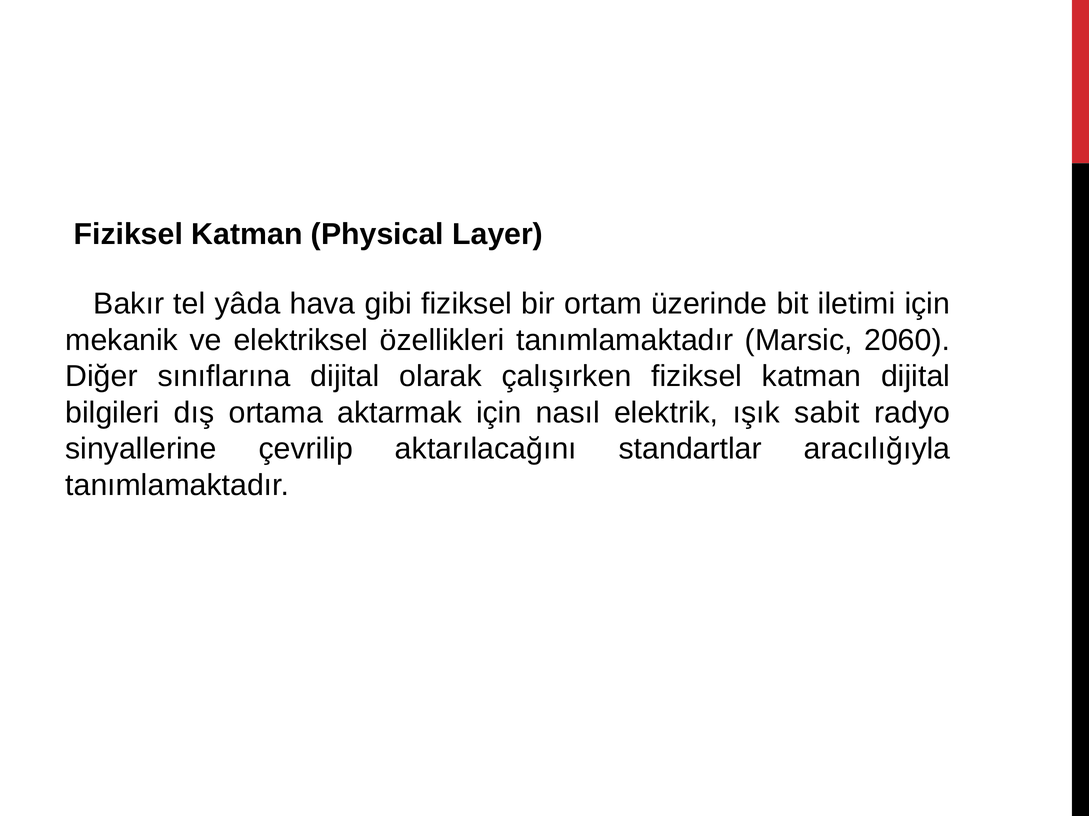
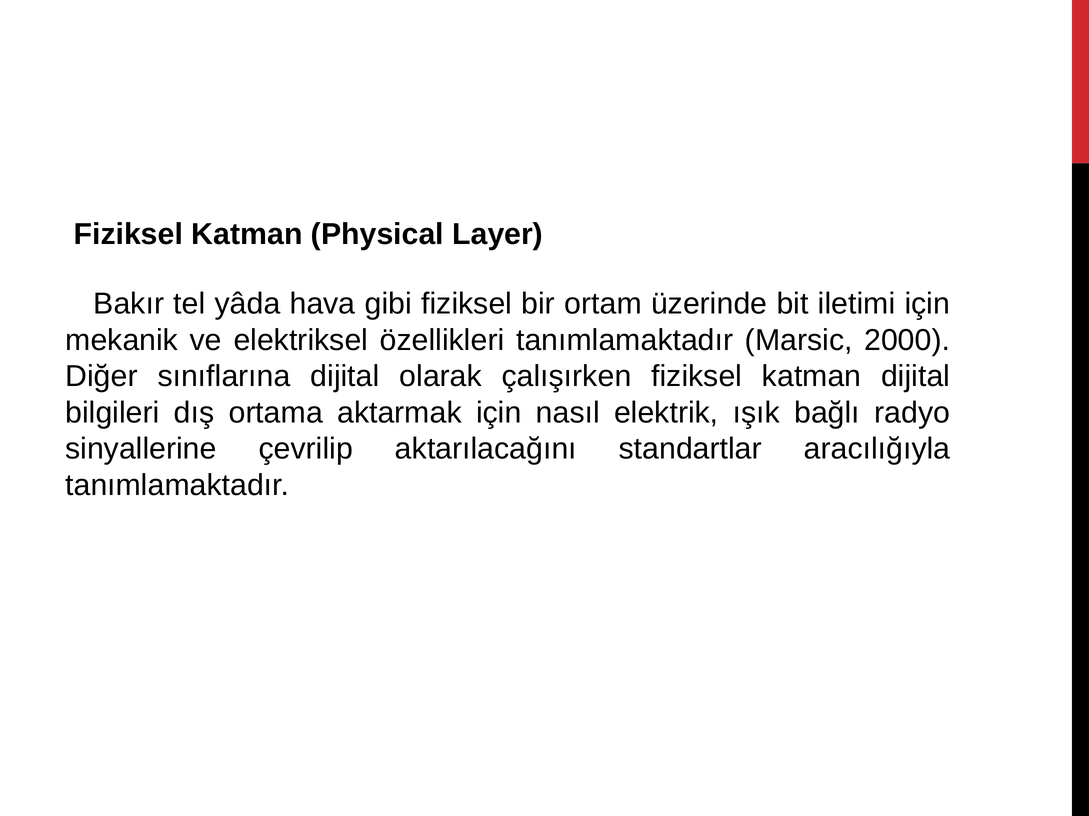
2060: 2060 -> 2000 (907, 340)
sabit: sabit -> bağlı (827, 413)
